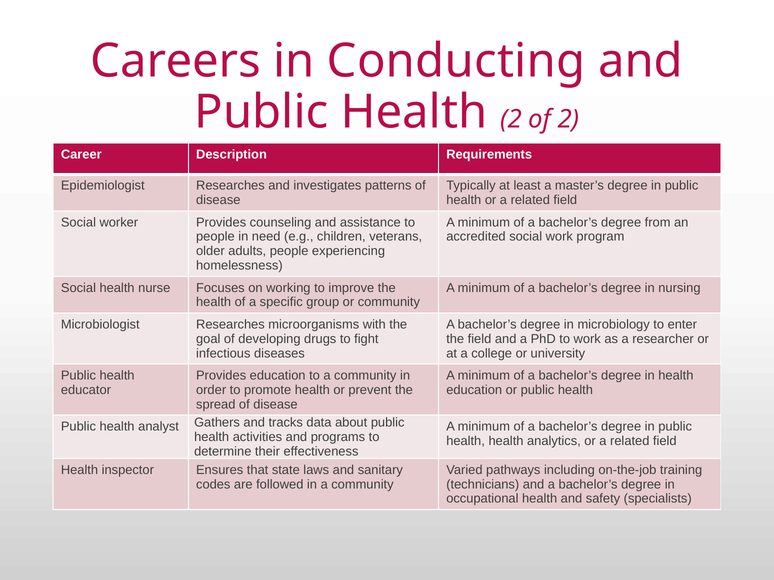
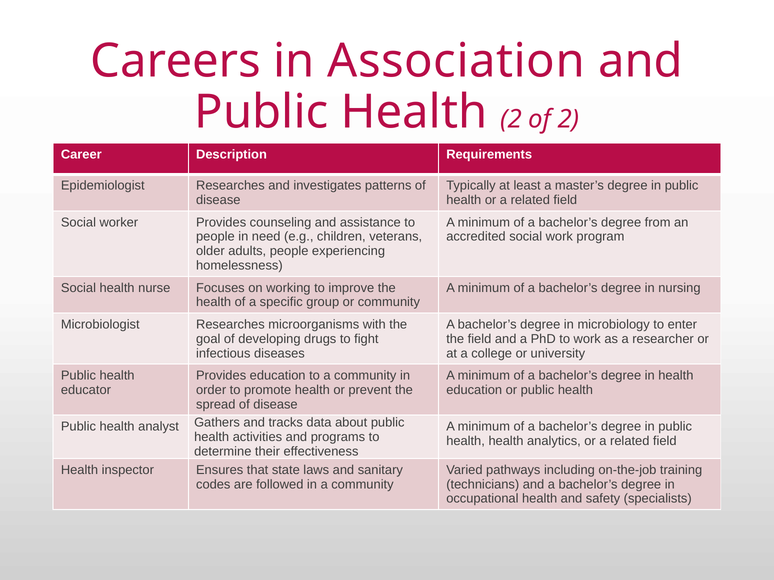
Conducting: Conducting -> Association (456, 61)
